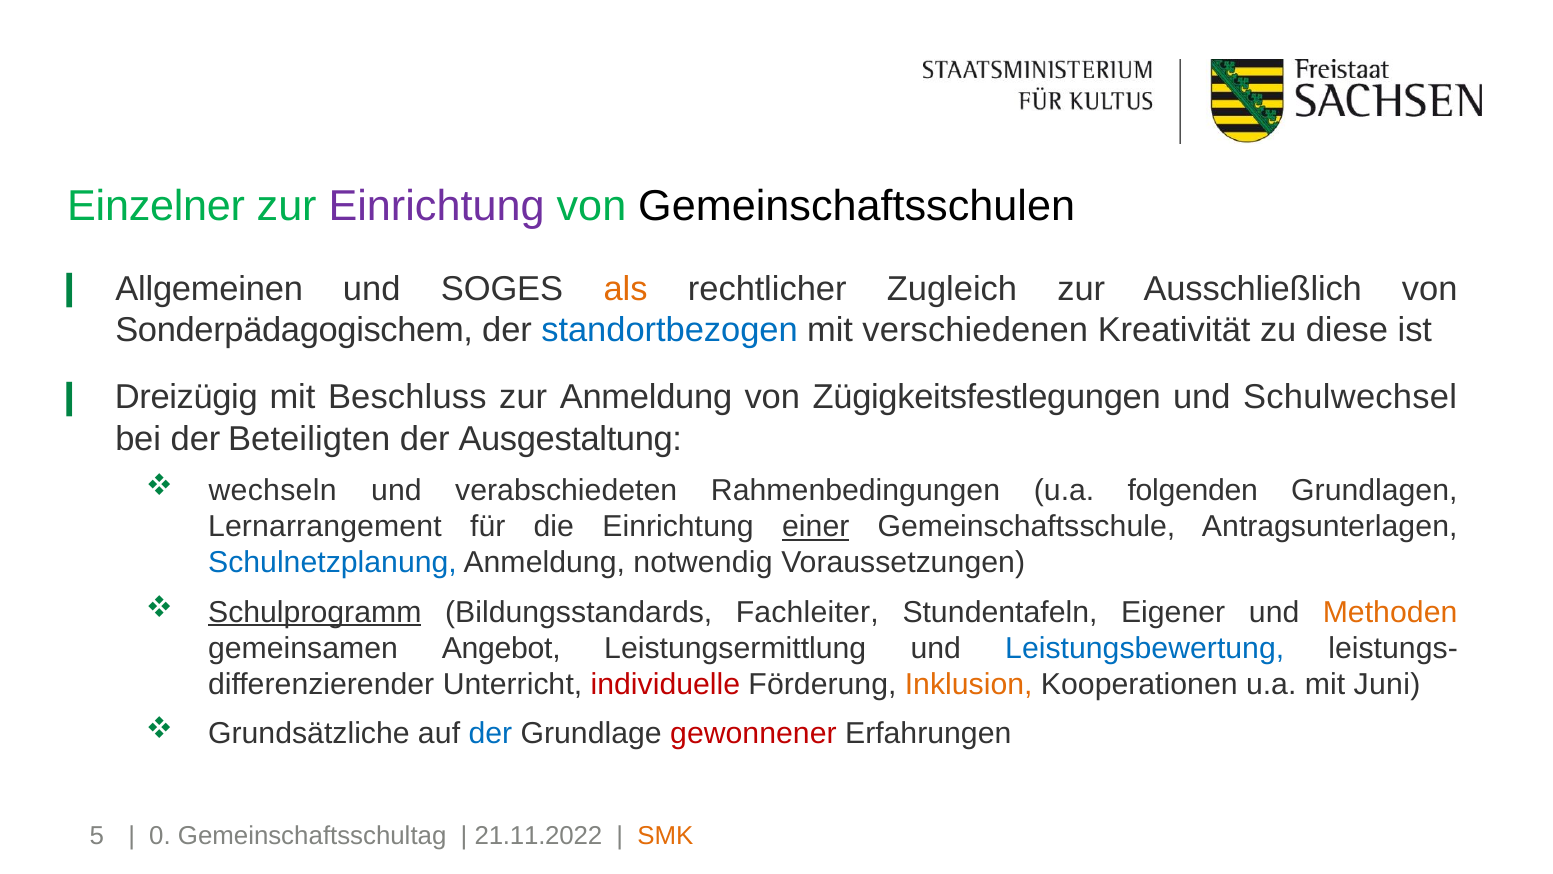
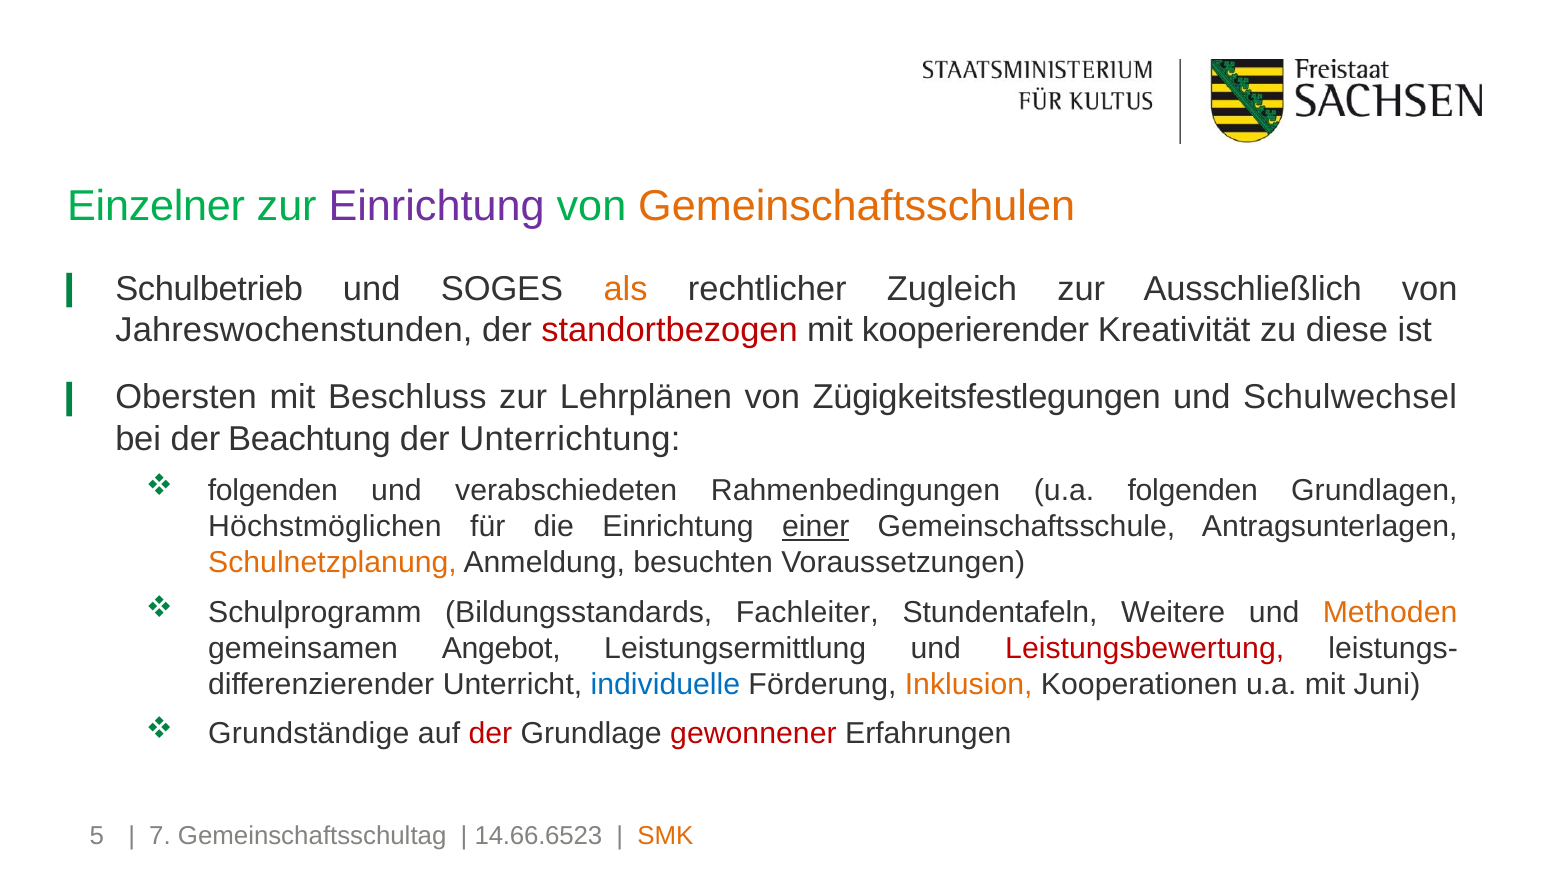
Gemeinschaftsschulen colour: black -> orange (857, 206)
Allgemeinen: Allgemeinen -> Schulbetrieb (209, 289)
Sonderpädagogischem: Sonderpädagogischem -> Jahreswochenstunden (294, 330)
standortbezogen colour: blue -> red (670, 330)
verschiedenen: verschiedenen -> kooperierender (976, 330)
Dreizügig: Dreizügig -> Obersten (186, 397)
zur Anmeldung: Anmeldung -> Lehrplänen (646, 397)
Beteiligten: Beteiligten -> Beachtung (309, 439)
Ausgestaltung: Ausgestaltung -> Unterrichtung (570, 439)
wechseln: wechseln -> folgenden (273, 490)
Lernarrangement: Lernarrangement -> Höchstmöglichen (325, 526)
Schulnetzplanung colour: blue -> orange (332, 563)
notwendig: notwendig -> besuchten (703, 563)
Schulprogramm underline: present -> none (315, 612)
Eigener: Eigener -> Weitere (1173, 612)
Leistungsbewertung colour: blue -> red (1145, 648)
individuelle colour: red -> blue (665, 684)
Grundsätzliche: Grundsätzliche -> Grundständige (309, 734)
der colour: blue -> red (490, 734)
0: 0 -> 7 (160, 835)
21.11.2022: 21.11.2022 -> 14.66.6523 (538, 835)
